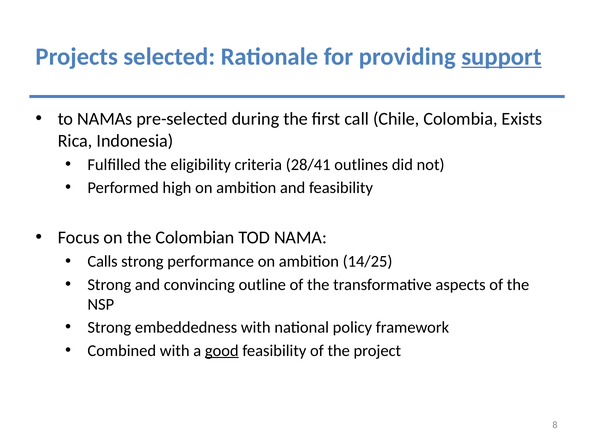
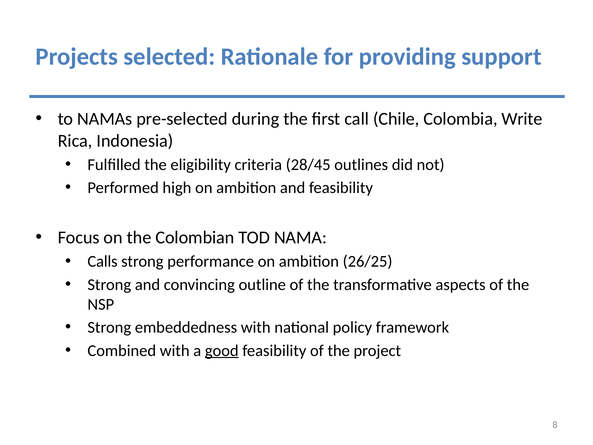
support underline: present -> none (501, 57)
Exists: Exists -> Write (522, 119)
28/41: 28/41 -> 28/45 (308, 165)
14/25: 14/25 -> 26/25 (368, 261)
